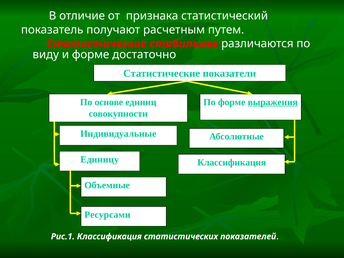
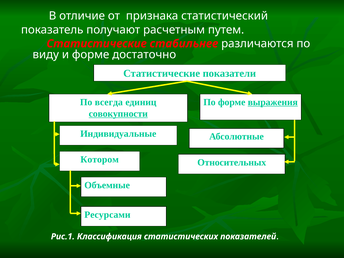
основе: основе -> всегда (109, 102)
совокупности underline: none -> present (118, 114)
Единицу: Единицу -> Котором (100, 159)
Классификация: Классификация -> Относительных (232, 162)
